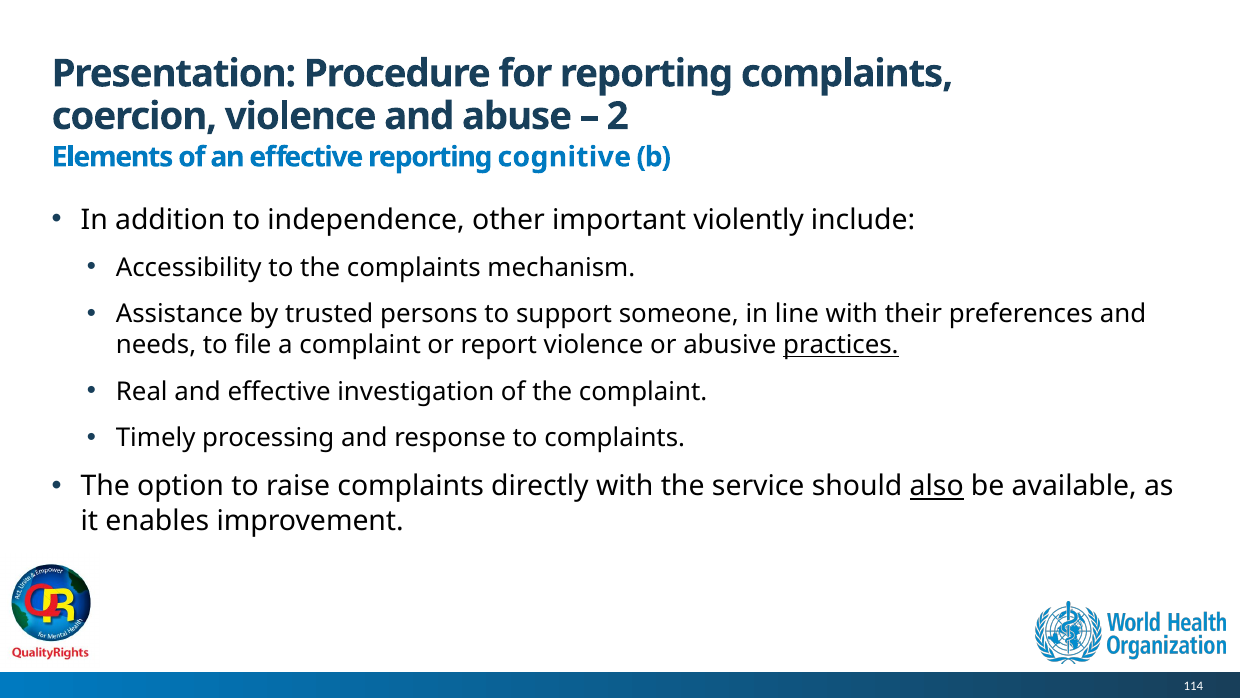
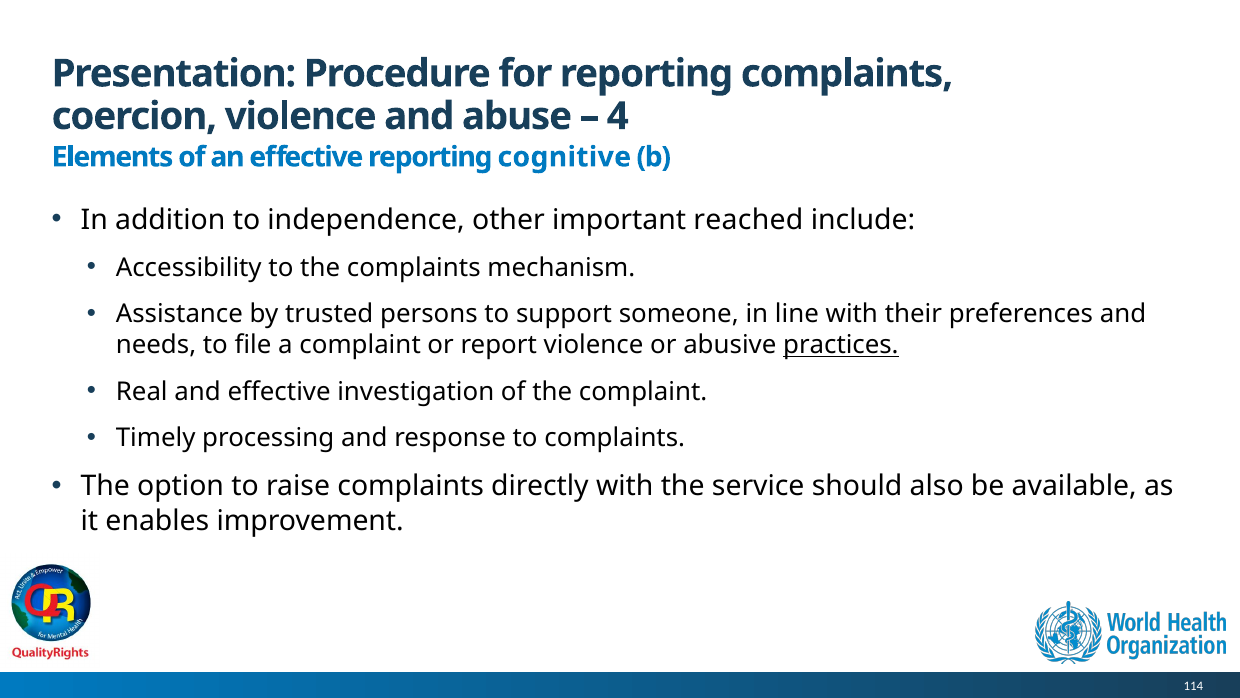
2: 2 -> 4 (618, 116)
violently: violently -> reached (748, 220)
also underline: present -> none (937, 486)
